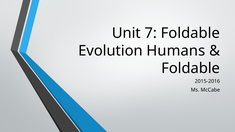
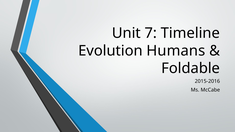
7 Foldable: Foldable -> Timeline (190, 33)
